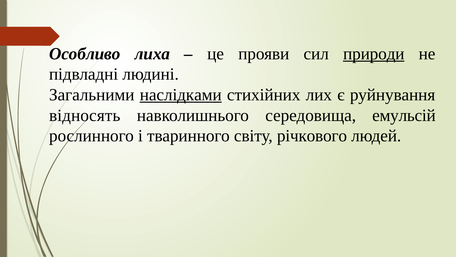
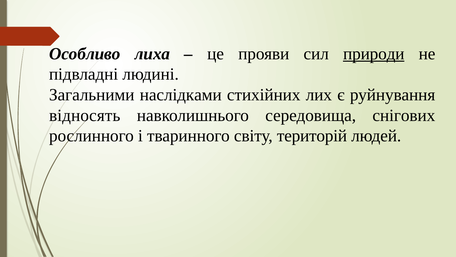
наслідками underline: present -> none (181, 95)
емульсій: емульсій -> снігових (404, 115)
річкового: річкового -> територій (312, 136)
